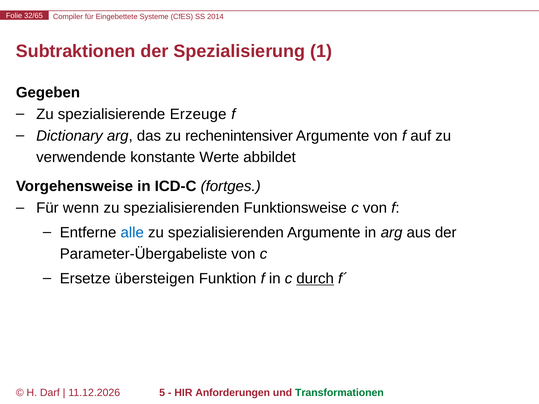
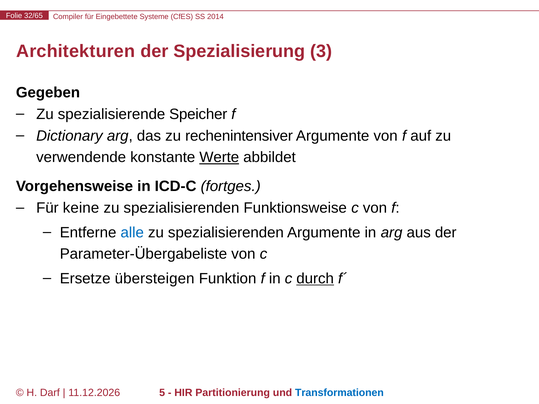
Subtraktionen: Subtraktionen -> Architekturen (76, 51)
1: 1 -> 3 (321, 51)
Erzeuge: Erzeuge -> Speicher (198, 114)
Werte underline: none -> present (219, 157)
wenn: wenn -> keine (81, 208)
Anforderungen: Anforderungen -> Partitionierung (233, 393)
Transformationen colour: green -> blue (339, 393)
